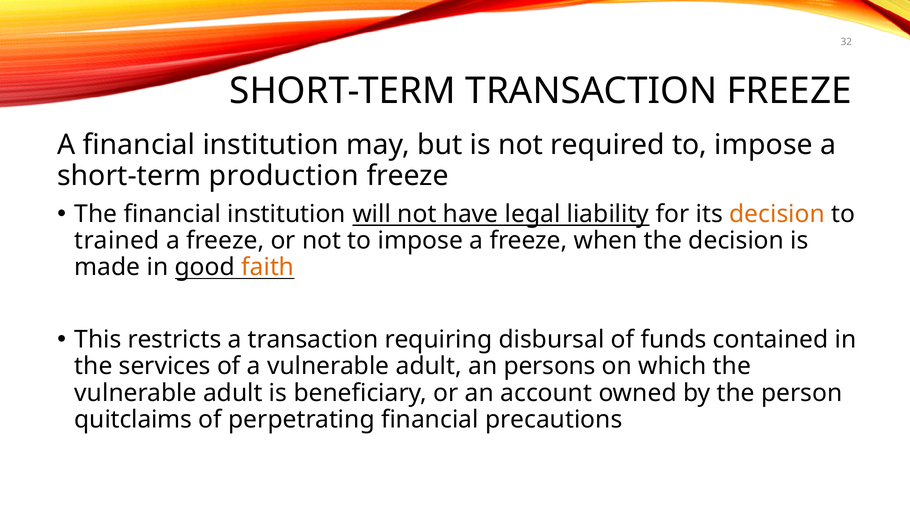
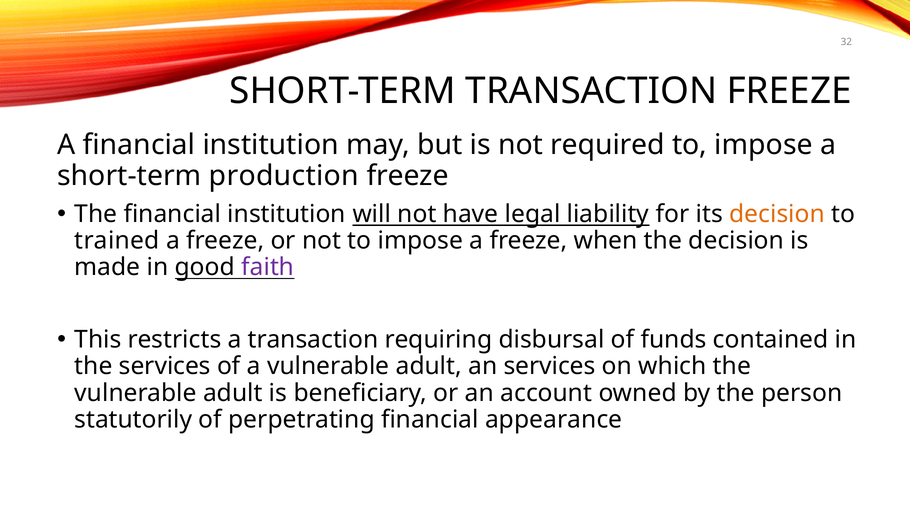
faith colour: orange -> purple (268, 267)
an persons: persons -> services (550, 366)
quitclaims: quitclaims -> statutorily (133, 420)
precautions: precautions -> appearance (554, 420)
